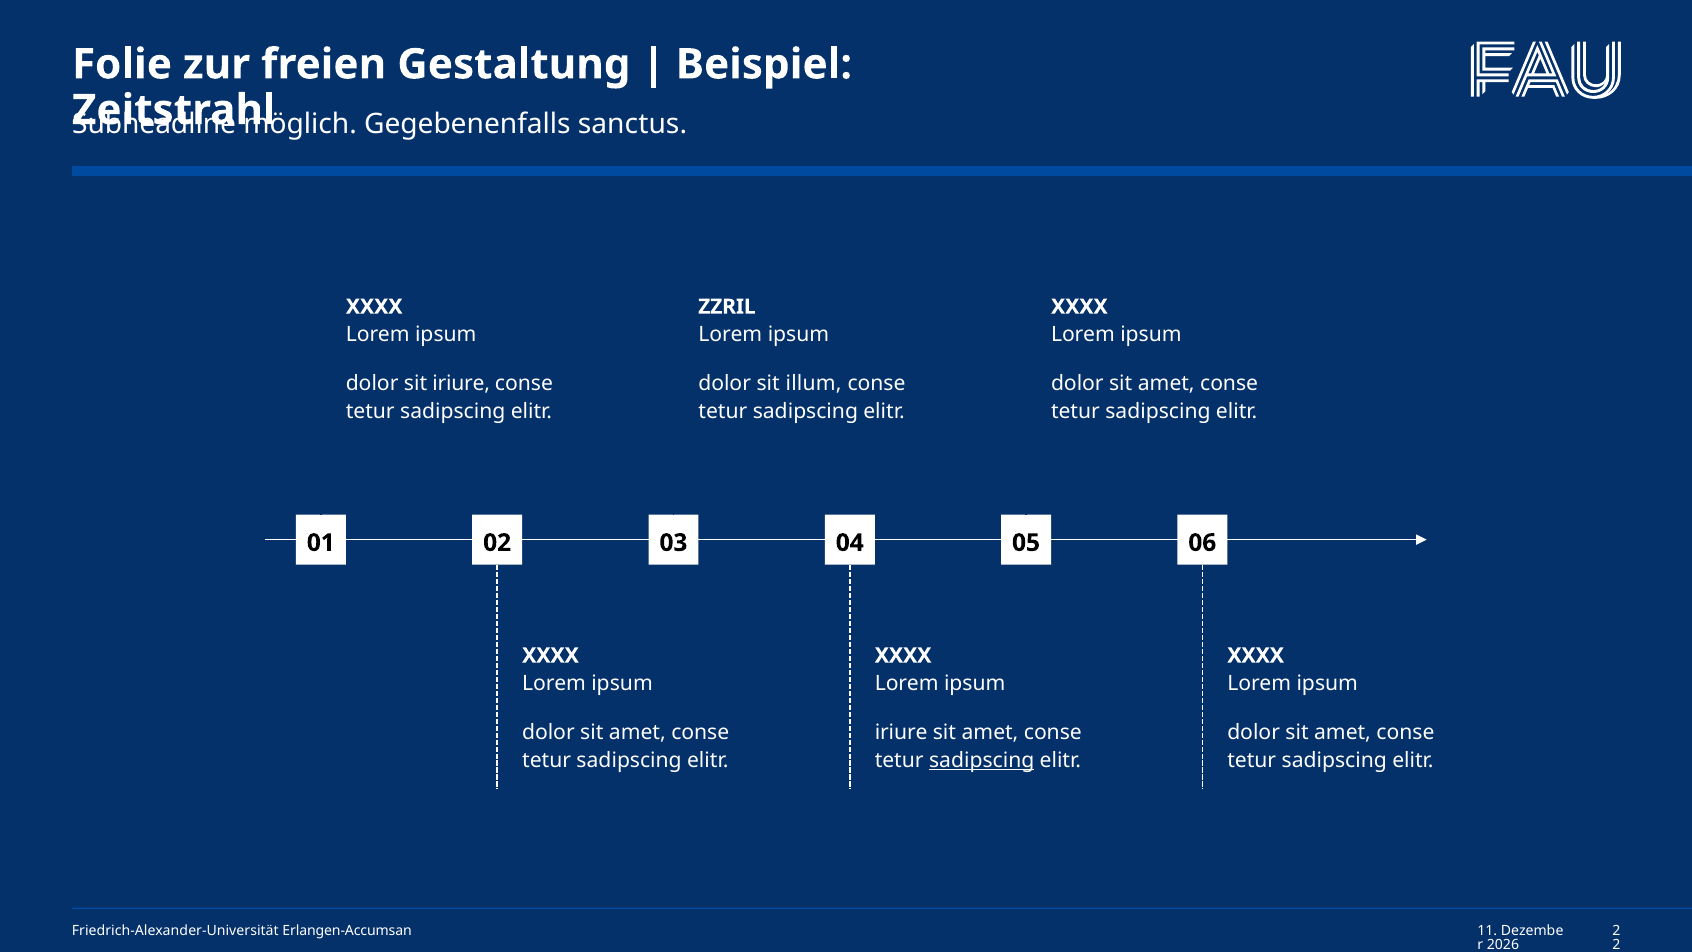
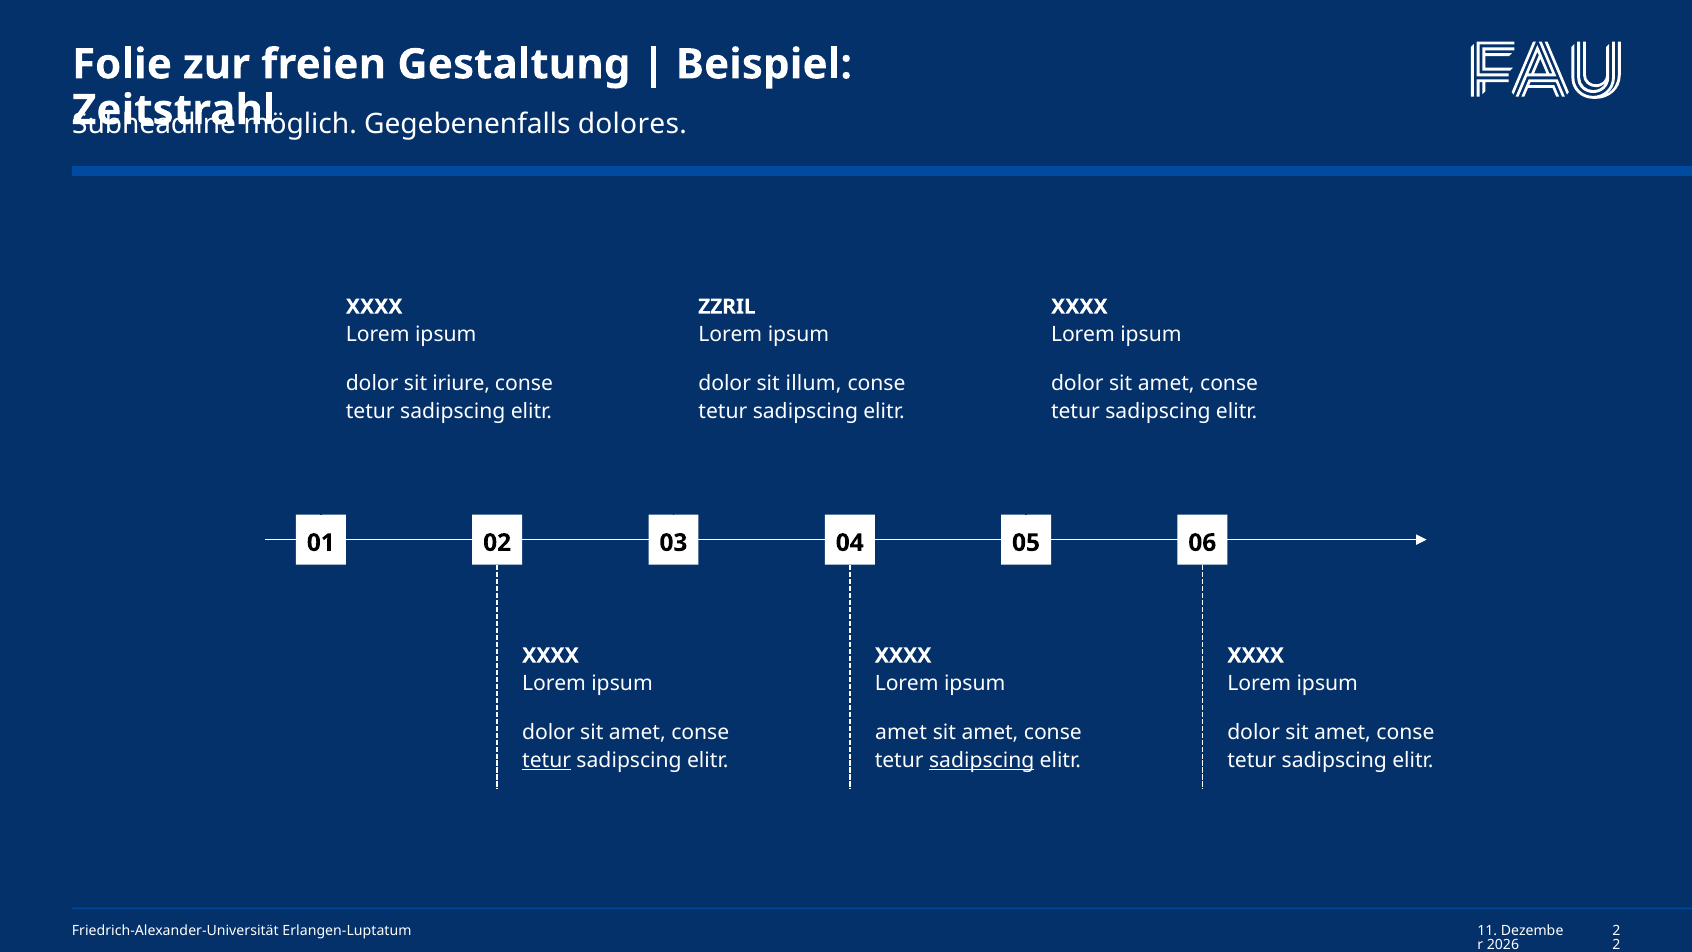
sanctus: sanctus -> dolores (632, 124)
iriure: iriure -> amet (901, 732)
tetur underline: none -> present (547, 760)
Erlangen-Accumsan: Erlangen-Accumsan -> Erlangen-Luptatum (347, 930)
